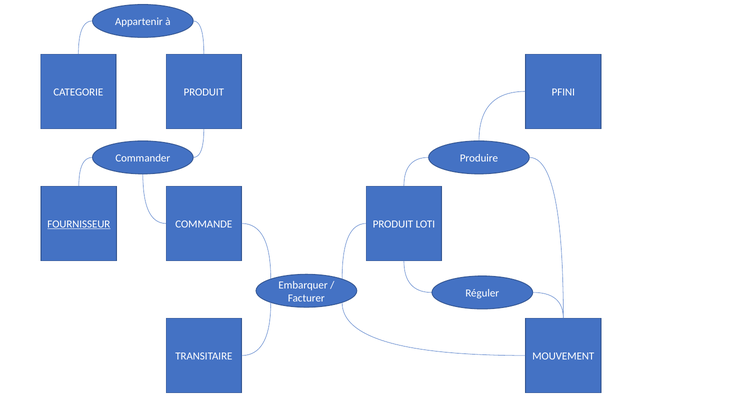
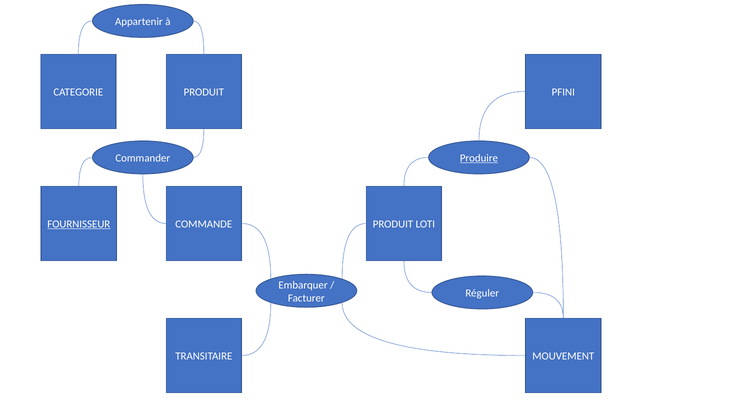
Produire underline: none -> present (479, 158)
